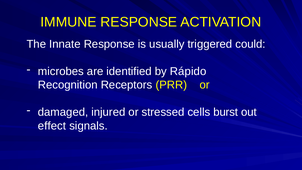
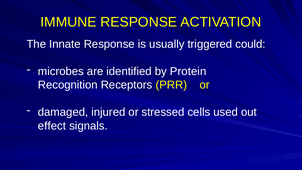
Rápido: Rápido -> Protein (188, 71)
burst: burst -> used (226, 112)
